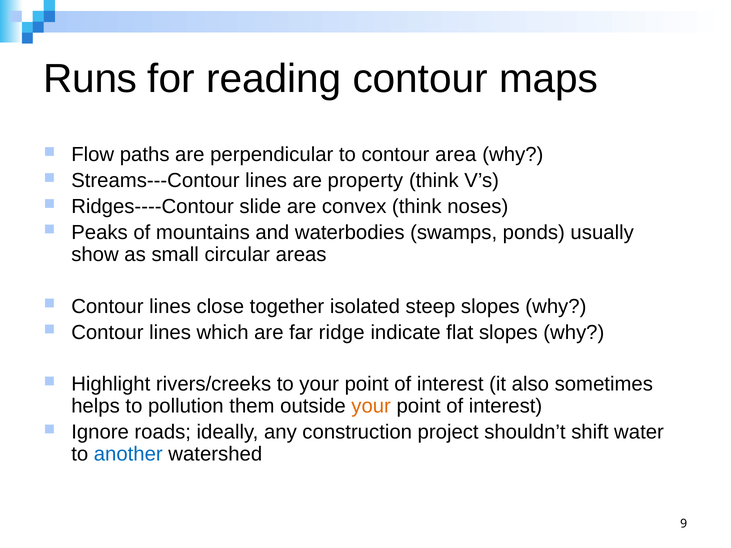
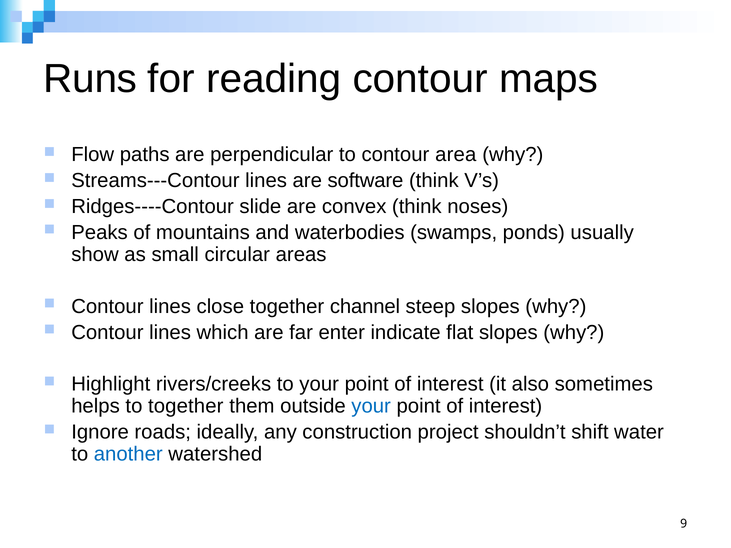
property: property -> software (365, 181)
isolated: isolated -> channel (365, 306)
ridge: ridge -> enter (342, 332)
to pollution: pollution -> together (186, 406)
your colour: orange -> blue (371, 406)
